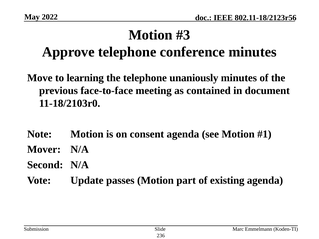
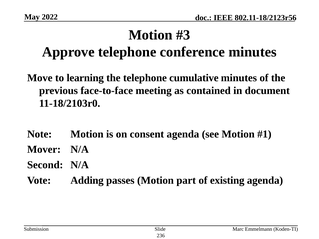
unaniously: unaniously -> cumulative (194, 78)
Update: Update -> Adding (87, 180)
